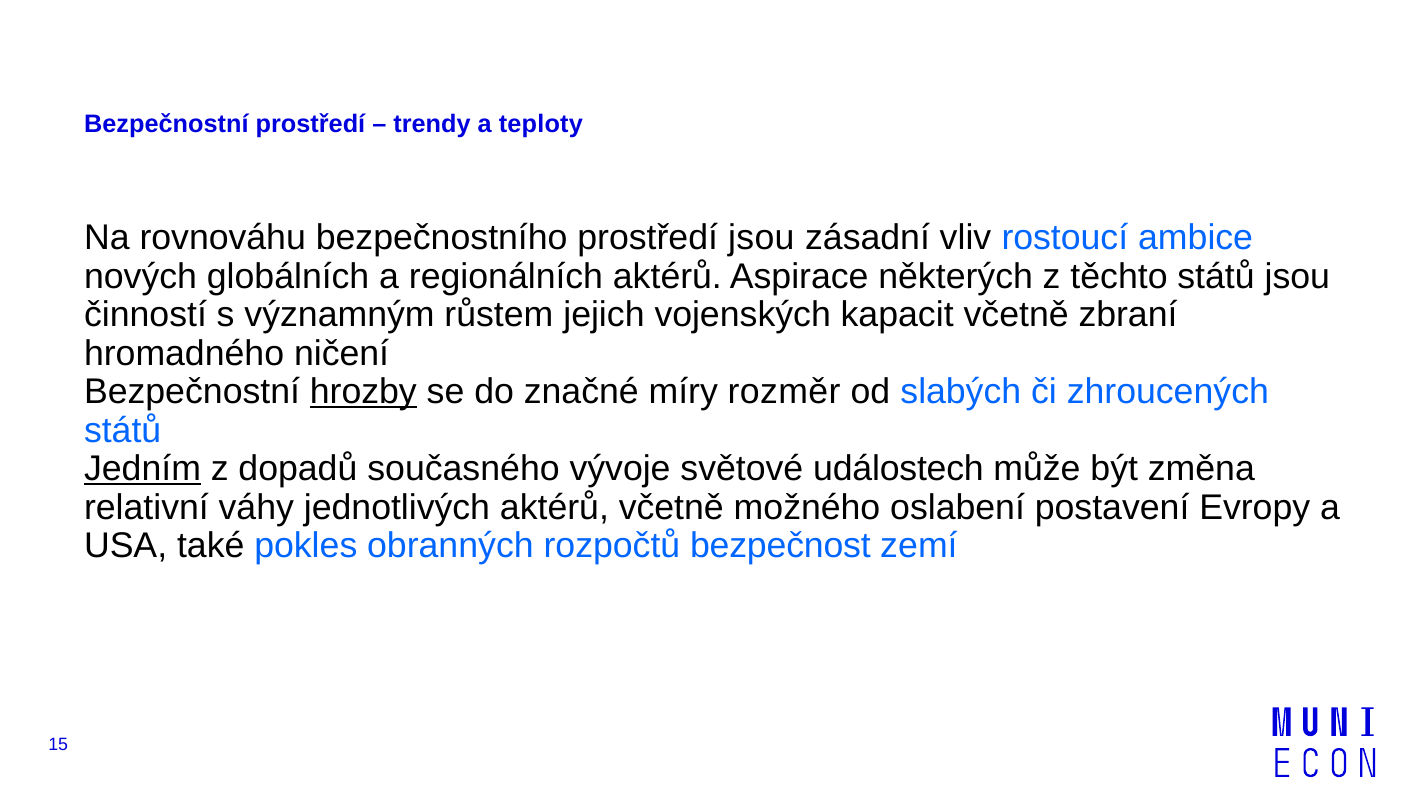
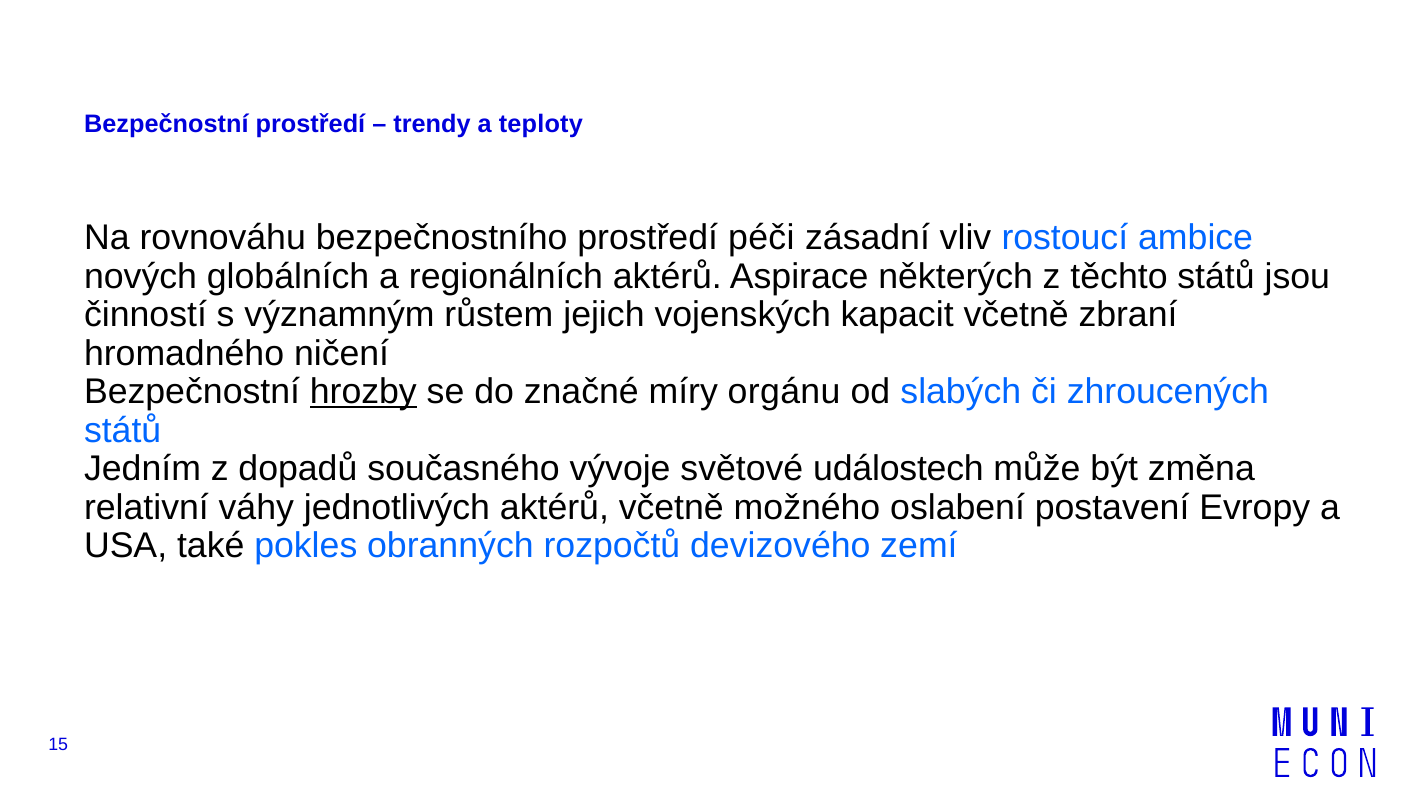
prostředí jsou: jsou -> péči (761, 238)
rozměr: rozměr -> orgánu (784, 392)
Jedním underline: present -> none (143, 469)
bezpečnost: bezpečnost -> devizového (780, 546)
